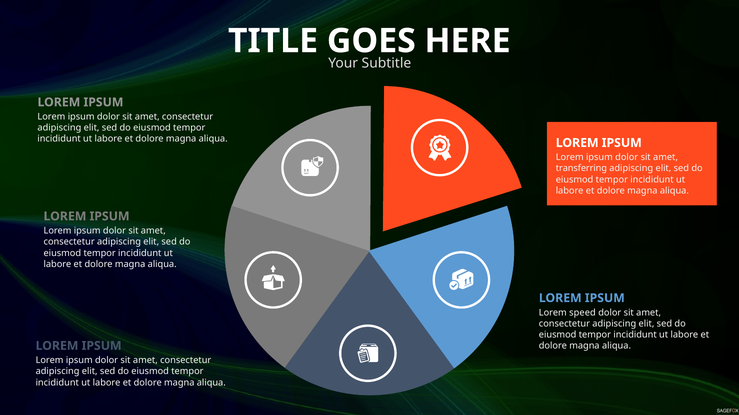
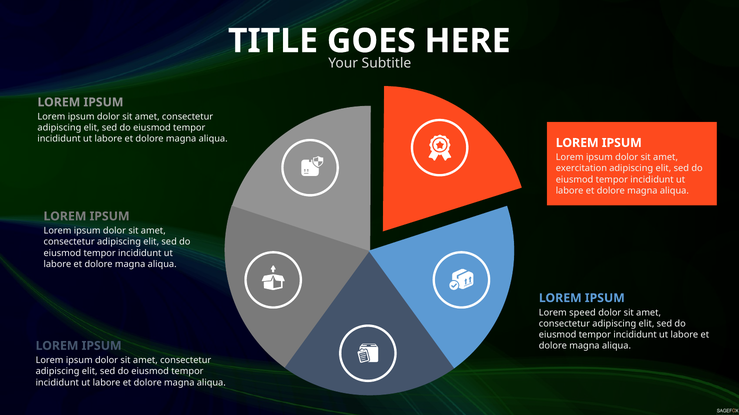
transferring: transferring -> exercitation (581, 169)
